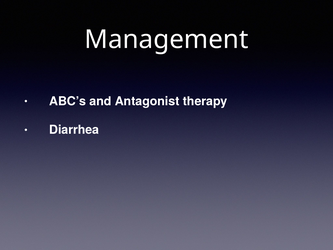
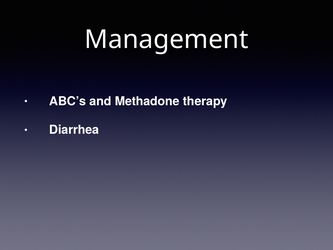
Antagonist: Antagonist -> Methadone (147, 101)
